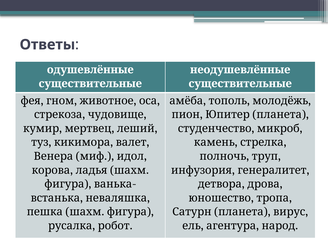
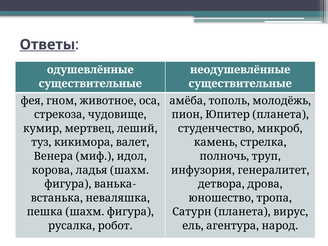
Ответы underline: none -> present (47, 45)
